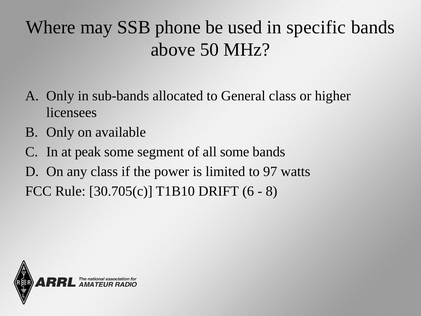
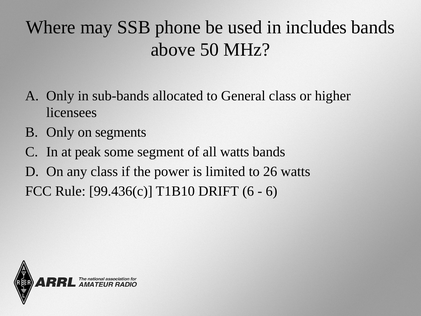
specific: specific -> includes (316, 27)
available: available -> segments (121, 132)
all some: some -> watts (235, 152)
97: 97 -> 26 (270, 171)
30.705(c: 30.705(c -> 99.436(c (121, 191)
8: 8 -> 6 (272, 191)
